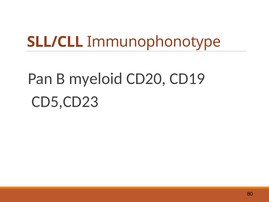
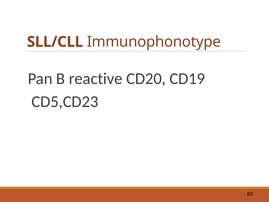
myeloid: myeloid -> reactive (96, 79)
